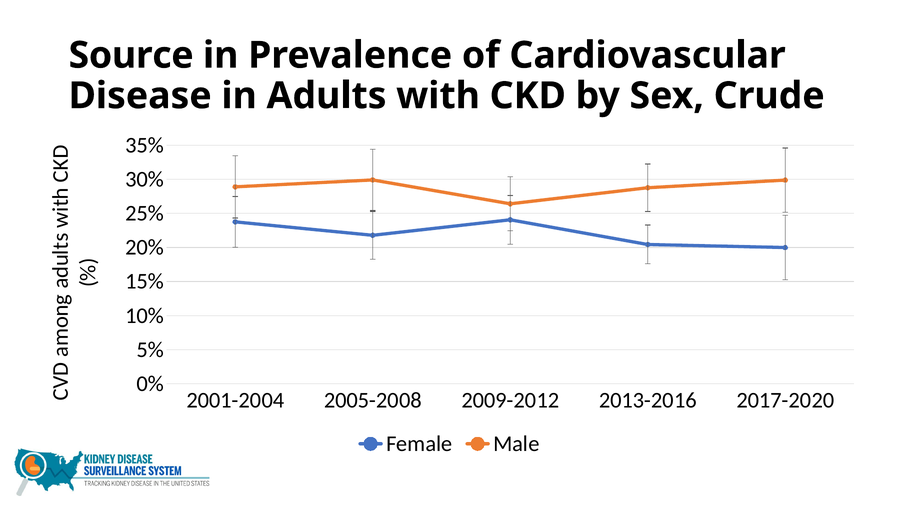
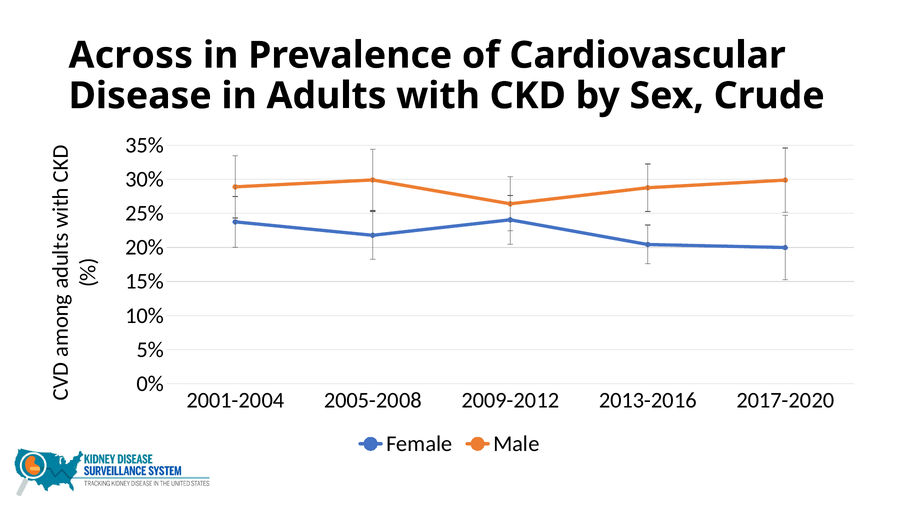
Source: Source -> Across (131, 55)
